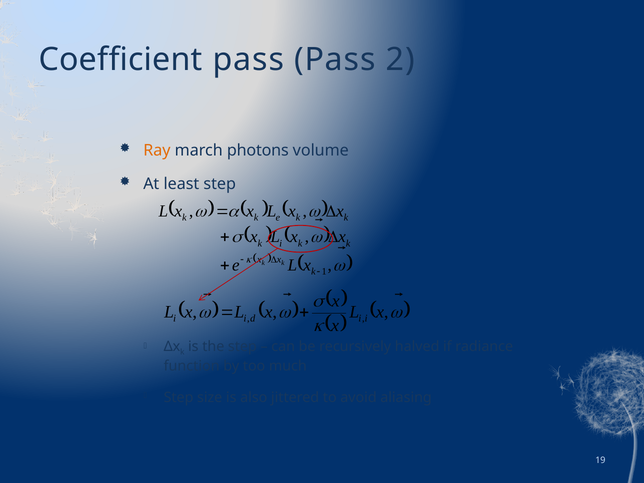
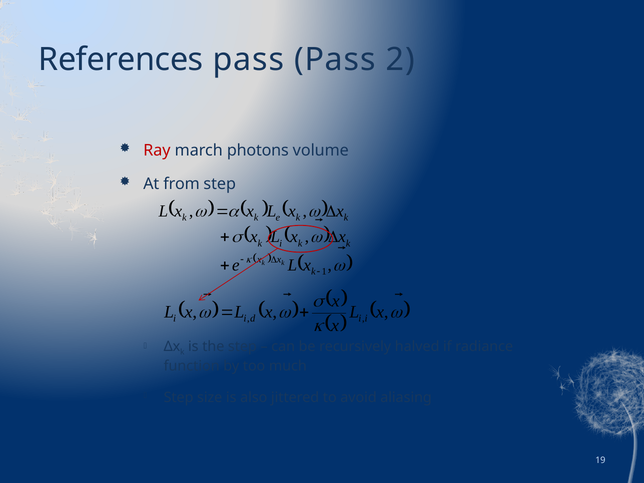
Coefficient: Coefficient -> References (121, 60)
Ray colour: orange -> red (157, 150)
least: least -> from (182, 184)
